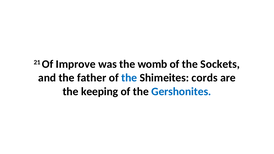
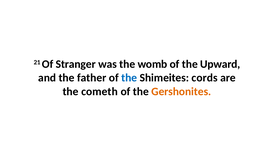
Improve: Improve -> Stranger (76, 64)
Sockets: Sockets -> Upward (220, 64)
keeping: keeping -> cometh (100, 92)
Gershonites colour: blue -> orange (181, 92)
